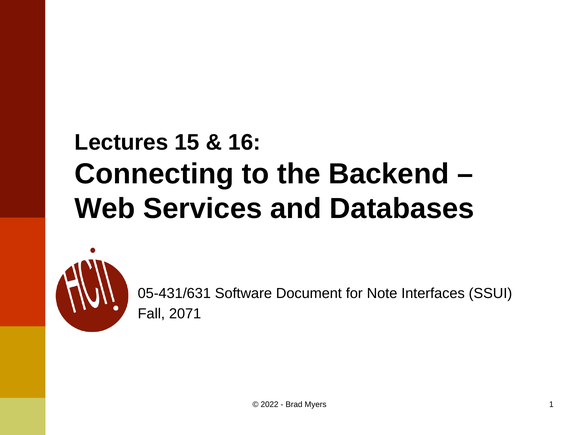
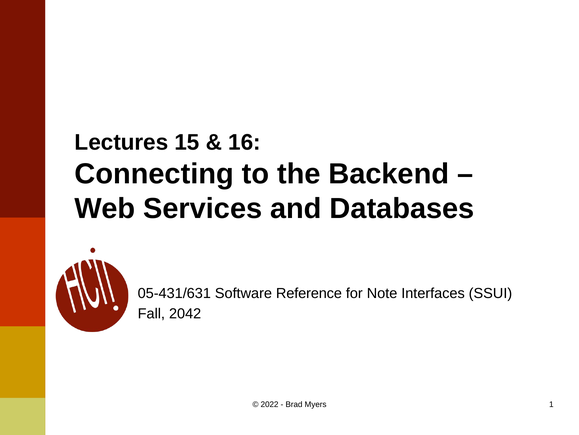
Document: Document -> Reference (309, 293)
2071: 2071 -> 2042 (185, 313)
